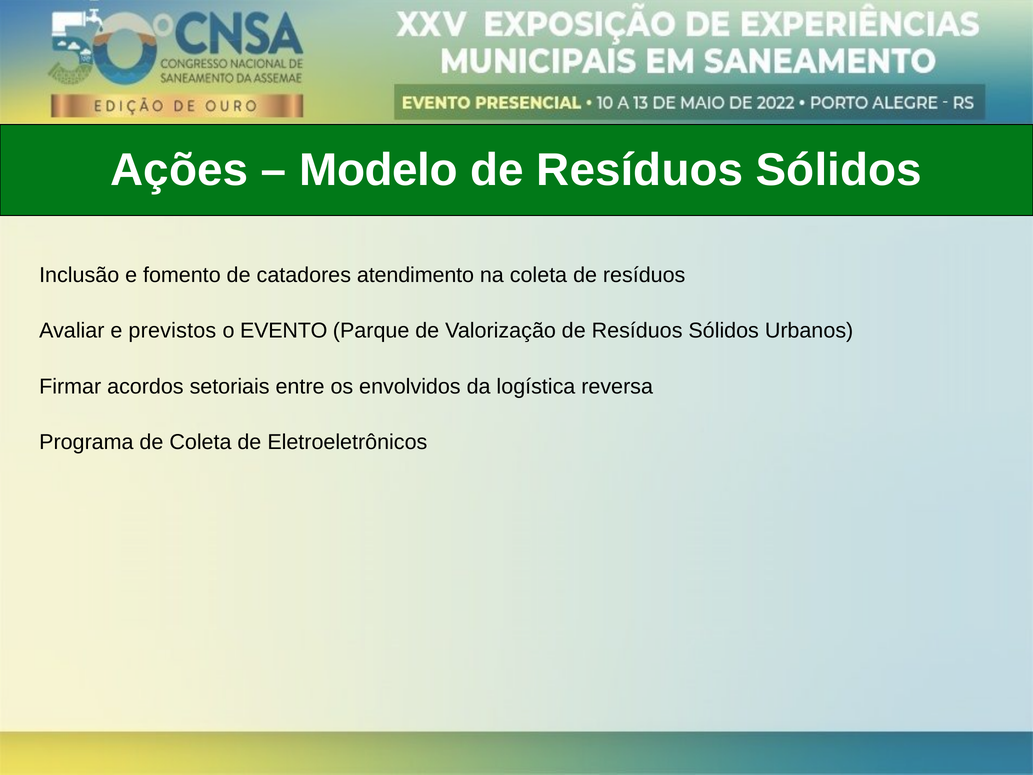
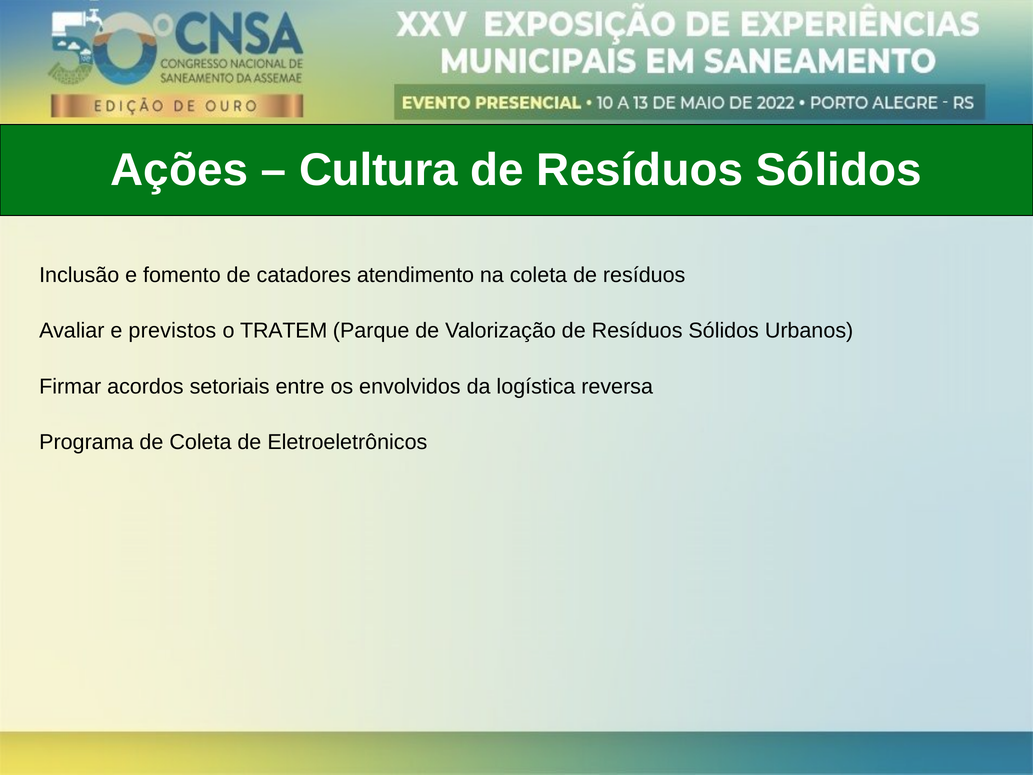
Modelo: Modelo -> Cultura (378, 170)
EVENTO: EVENTO -> TRATEM (284, 331)
